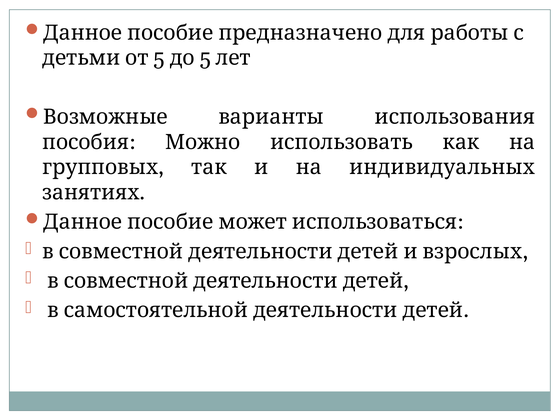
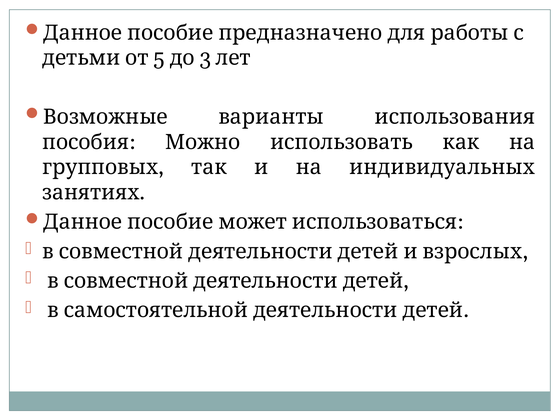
5 5: 5 -> 3 (205, 58)
